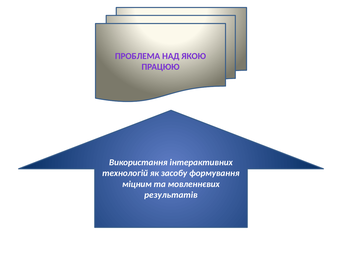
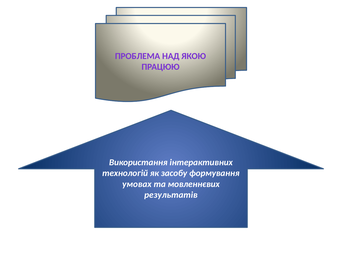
міцним: міцним -> умовах (137, 184)
